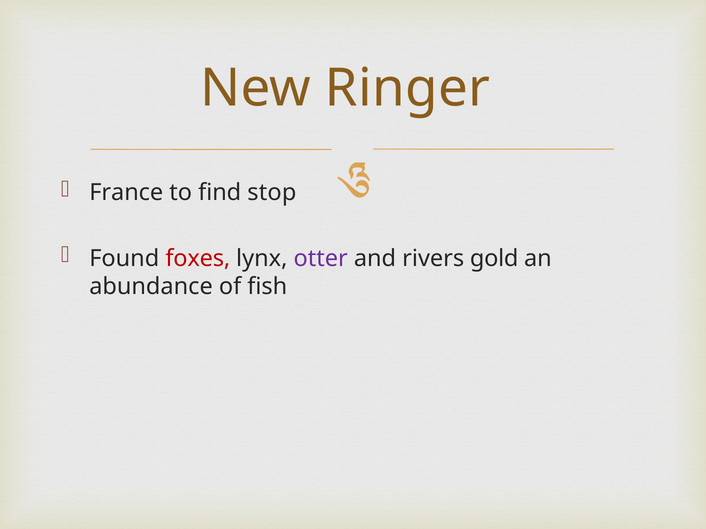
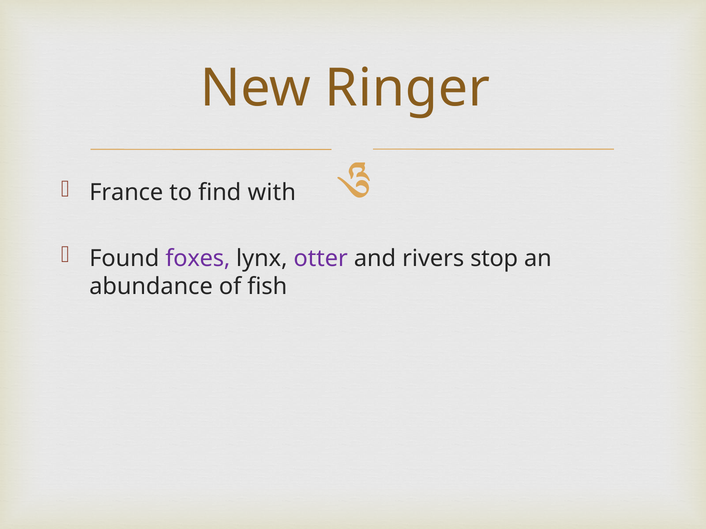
stop: stop -> with (272, 193)
foxes colour: red -> purple (198, 259)
gold: gold -> stop (494, 259)
